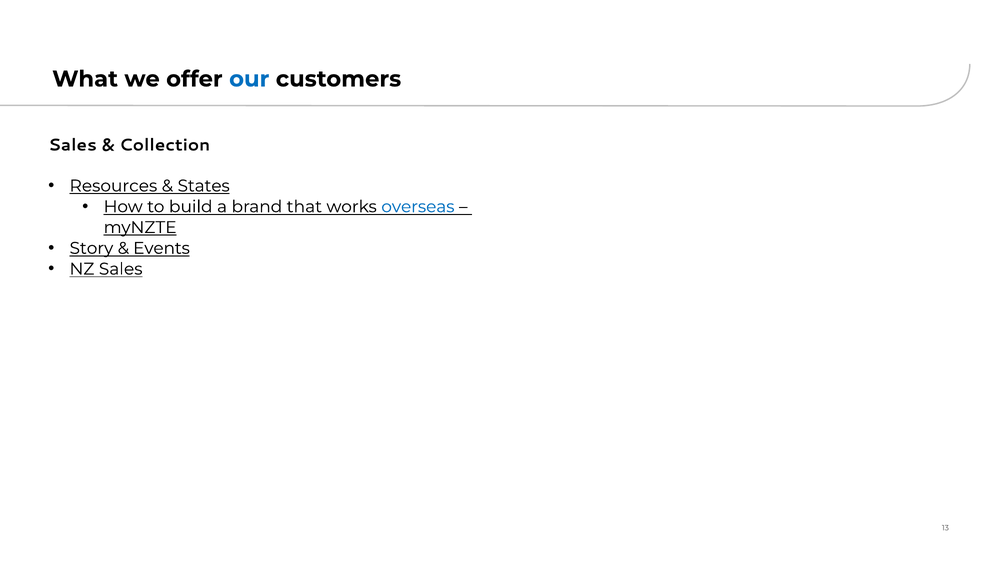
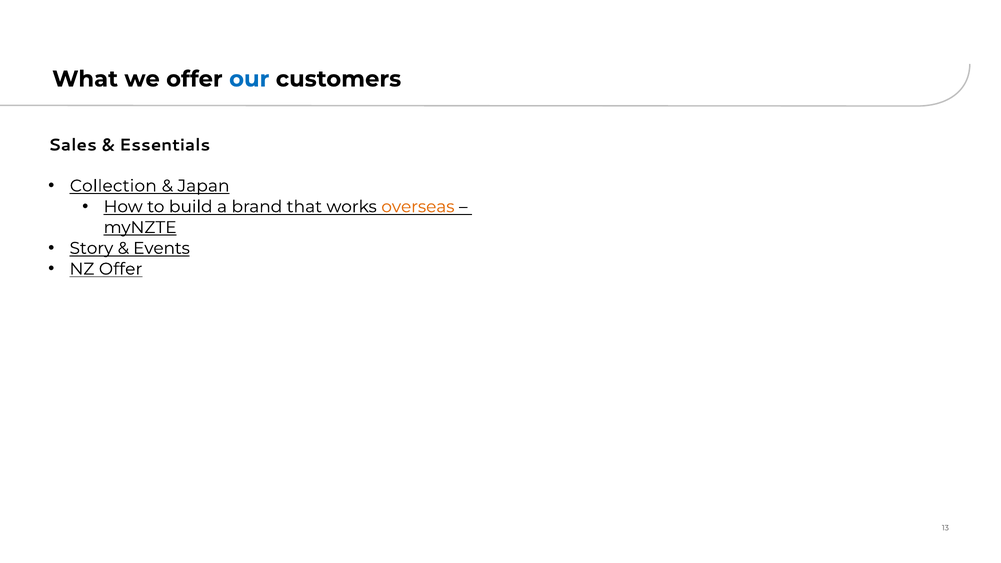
Collection: Collection -> Essentials (165, 145)
Resources: Resources -> Collection (113, 186)
States: States -> Japan (204, 186)
overseas colour: blue -> orange (418, 207)
NZ Sales: Sales -> Offer (121, 269)
